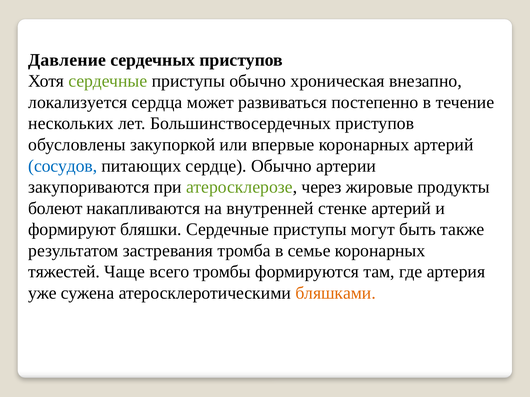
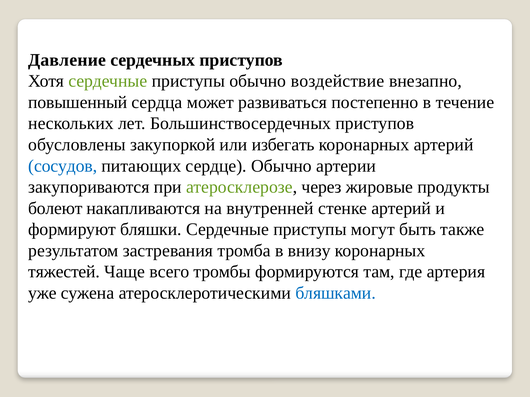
хроническая: хроническая -> воздействие (338, 81)
локализуется: локализуется -> повышенный (78, 102)
впервые: впервые -> избегать (283, 145)
семье: семье -> внизу (309, 251)
бляшками colour: orange -> blue (336, 293)
